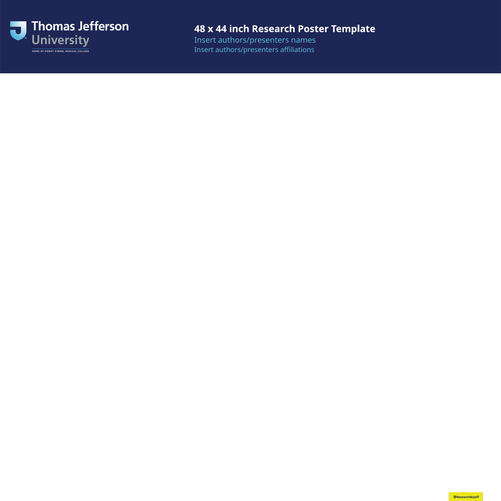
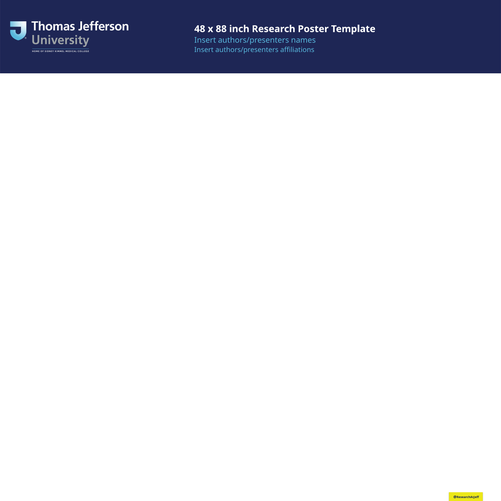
44: 44 -> 88 (221, 29)
